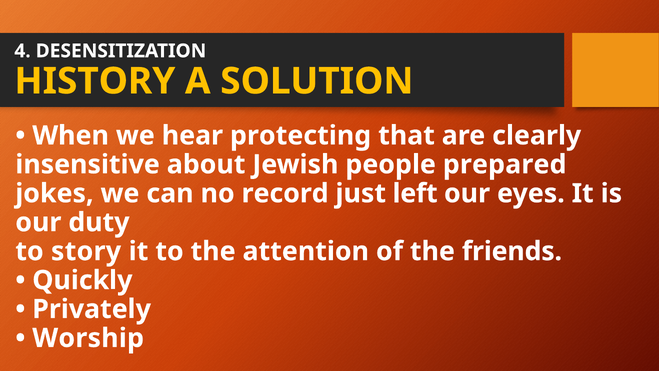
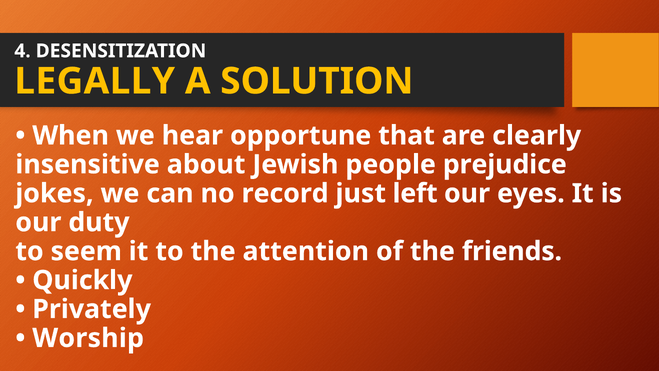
HISTORY: HISTORY -> LEGALLY (95, 81)
protecting: protecting -> opportune (301, 135)
prepared: prepared -> prejudice (505, 164)
story: story -> seem (86, 251)
